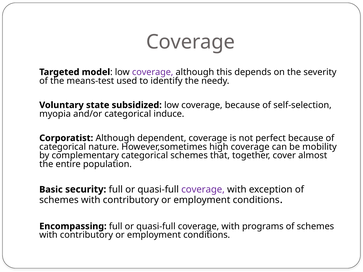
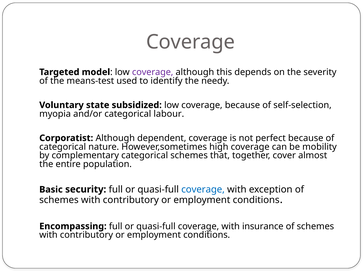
induce: induce -> labour (169, 114)
coverage colour: purple -> blue (203, 190)
programs: programs -> insurance (263, 226)
